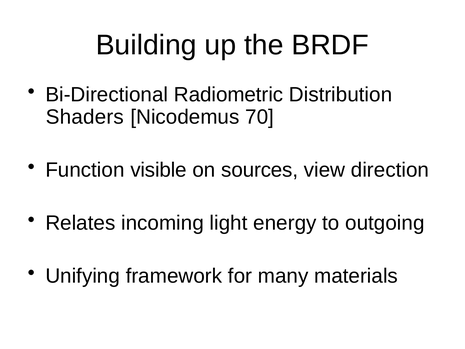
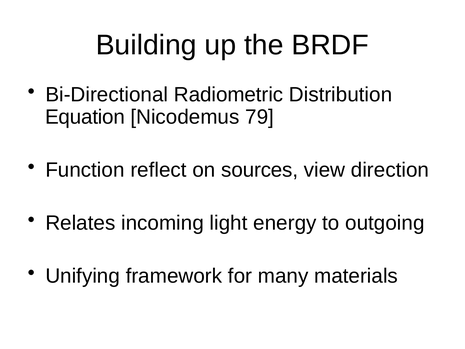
Shaders: Shaders -> Equation (85, 117)
70: 70 -> 79 (260, 117)
visible: visible -> reflect (158, 170)
